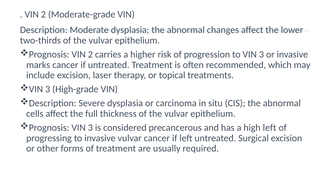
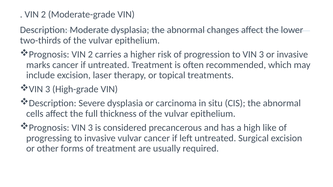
high left: left -> like (270, 128)
